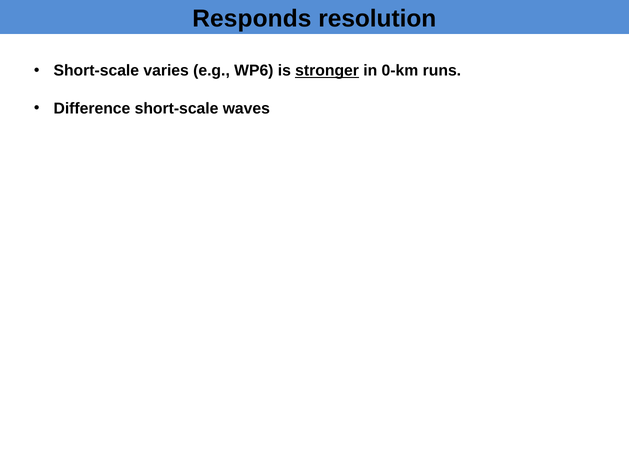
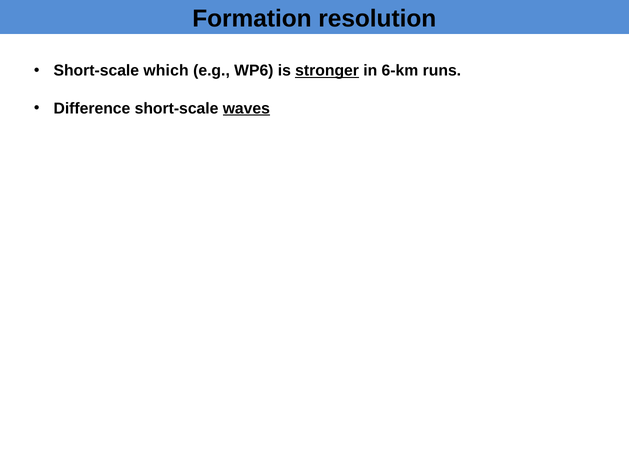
Responds: Responds -> Formation (252, 19)
varies: varies -> which (166, 71)
0-km: 0-km -> 6-km (400, 71)
waves underline: none -> present (246, 108)
